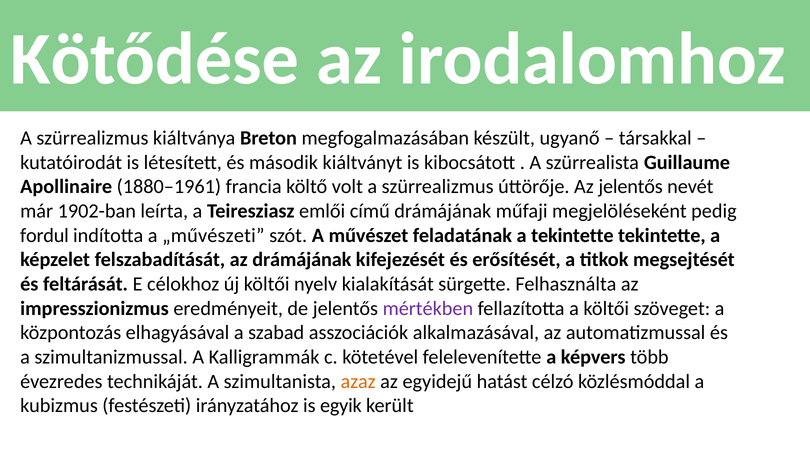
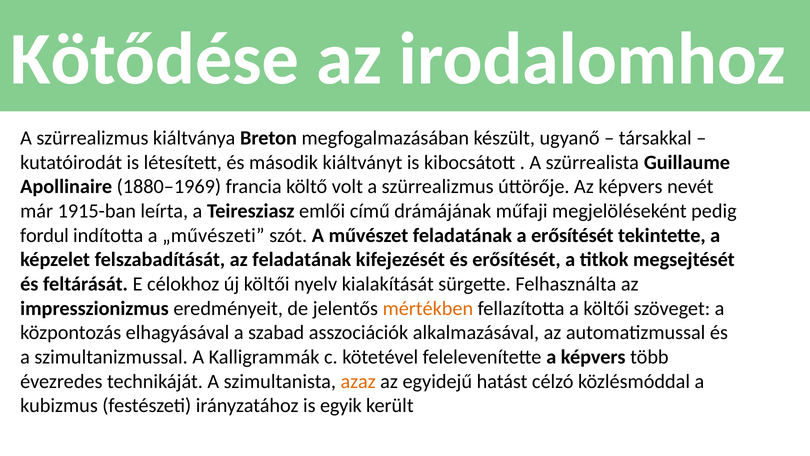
1880–1961: 1880–1961 -> 1880–1969 (169, 187)
Az jelentős: jelentős -> képvers (630, 187)
1902-ban: 1902-ban -> 1915-ban (97, 211)
a tekintette: tekintette -> erősítését (572, 235)
az drámájának: drámájának -> feladatának (302, 260)
mértékben colour: purple -> orange (428, 308)
